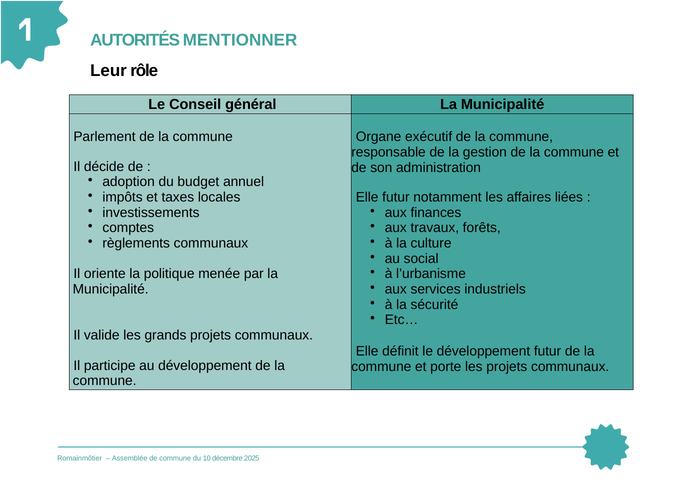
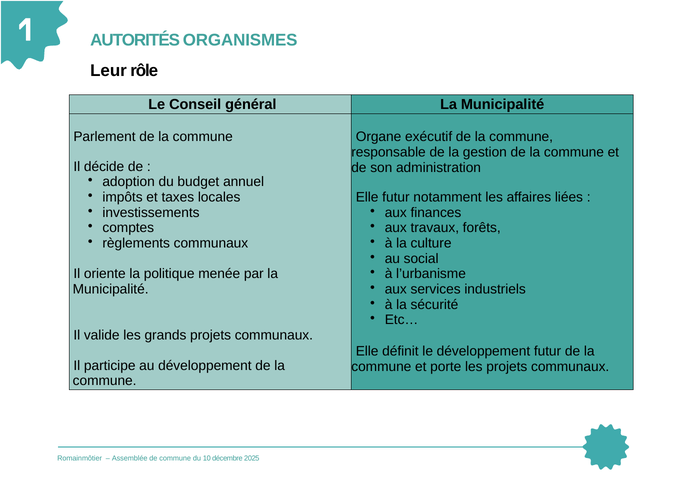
MENTIONNER: MENTIONNER -> ORGANISMES (240, 40)
